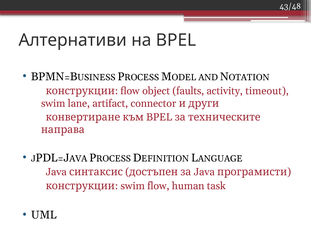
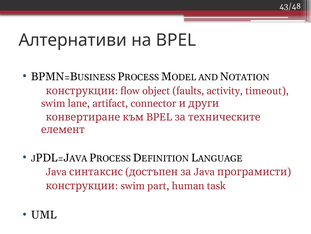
направа: направа -> елемент (63, 129)
swim flow: flow -> part (158, 185)
